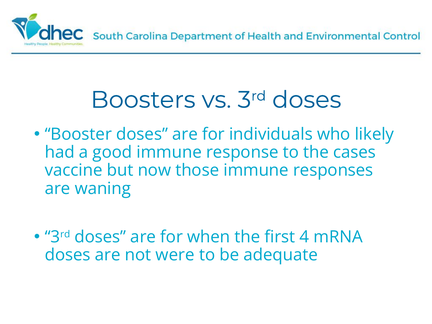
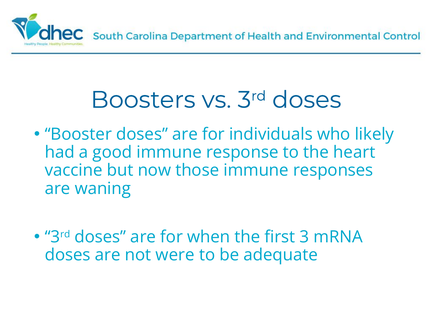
cases: cases -> heart (354, 152)
first 4: 4 -> 3 (304, 237)
